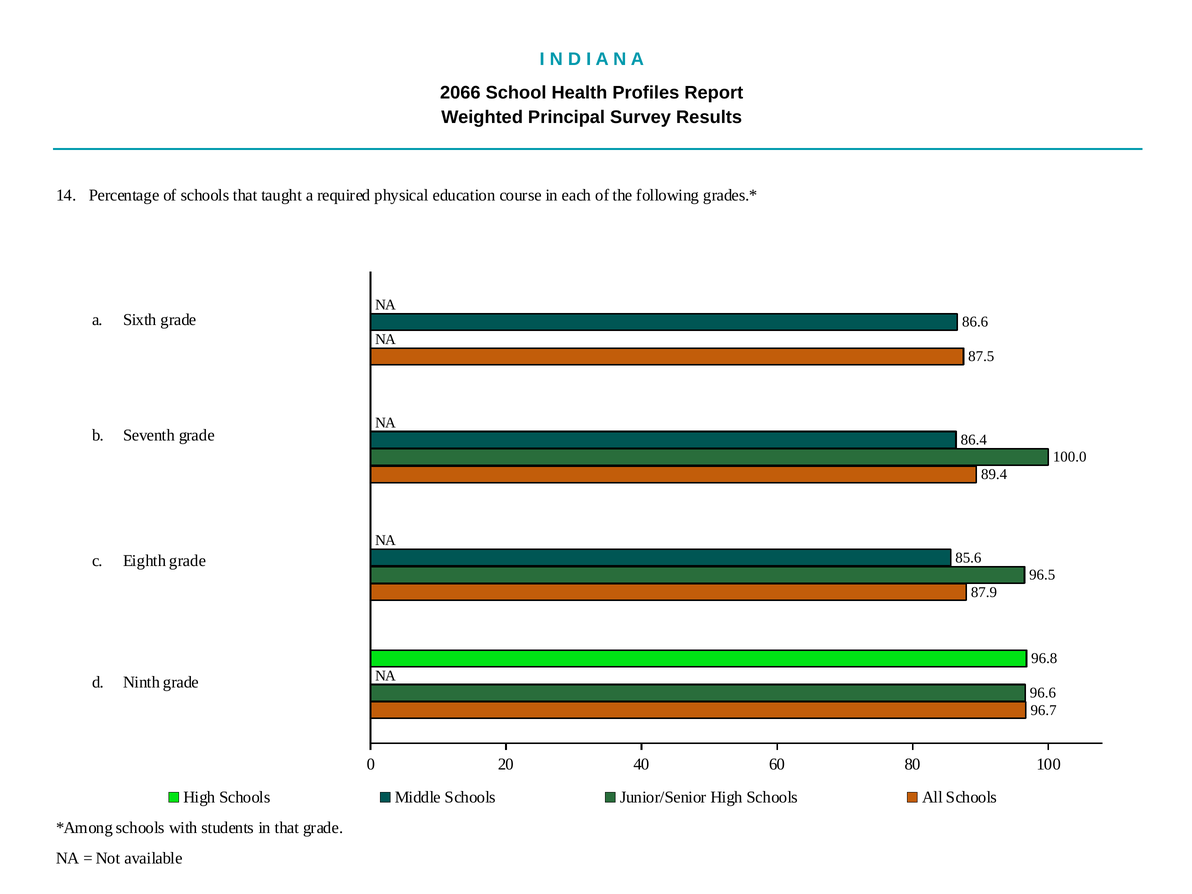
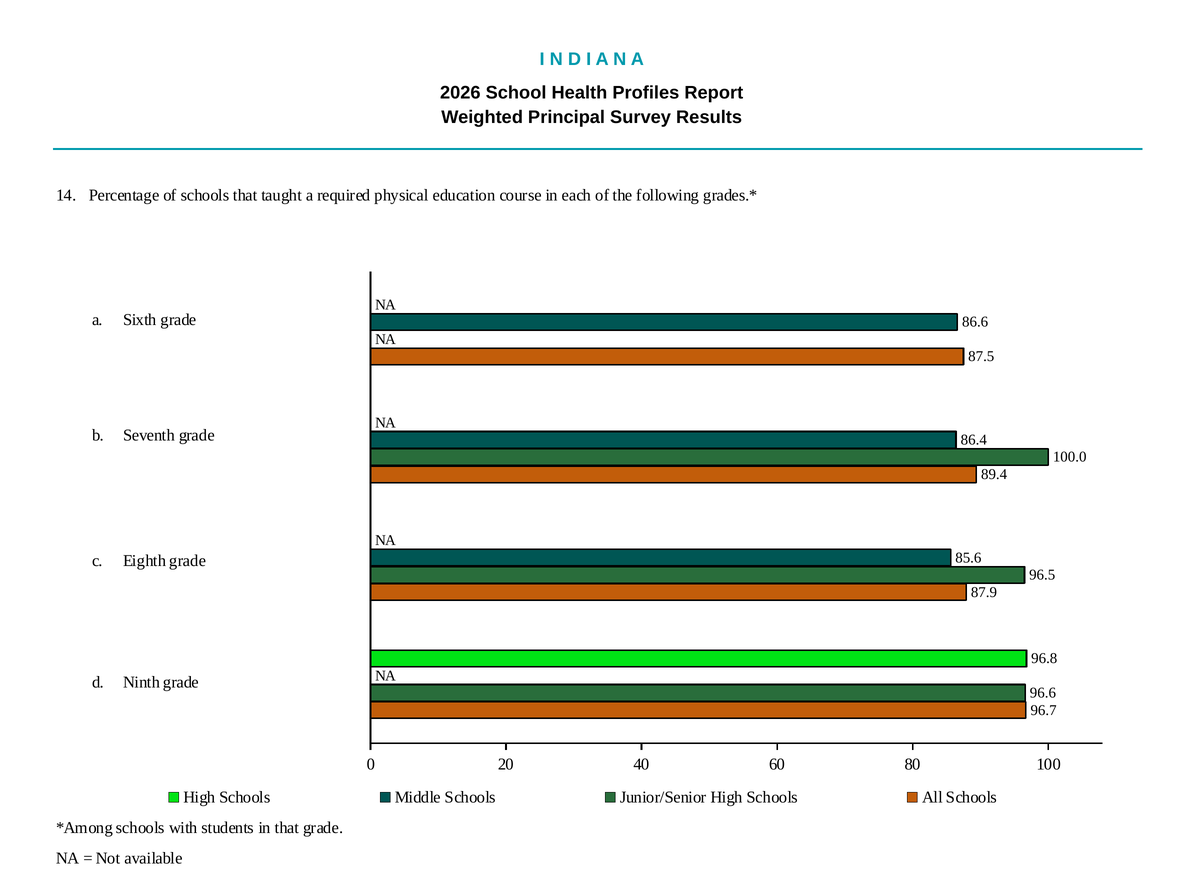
2066: 2066 -> 2026 (460, 93)
